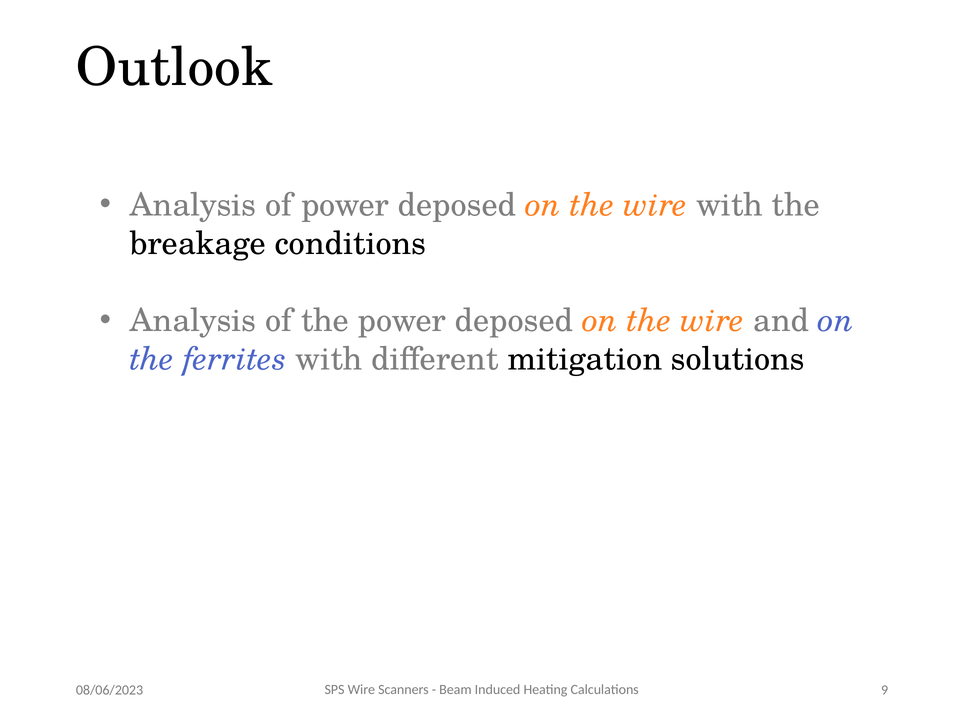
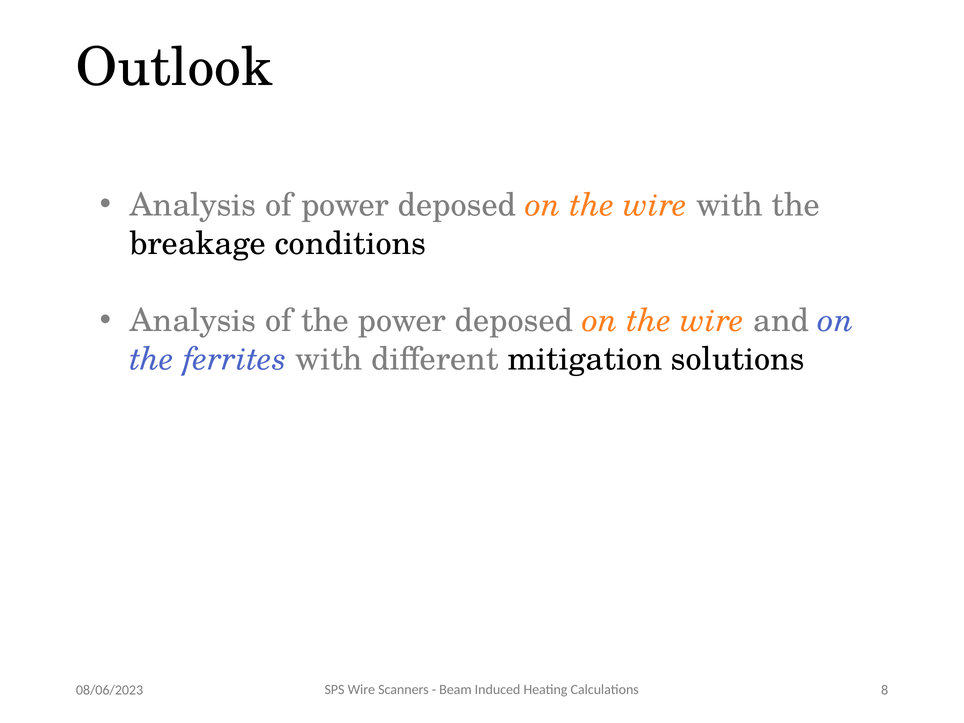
9: 9 -> 8 (885, 690)
